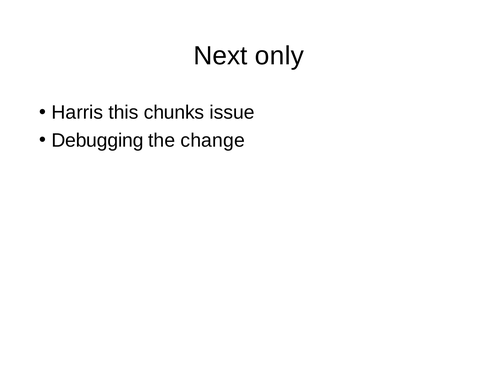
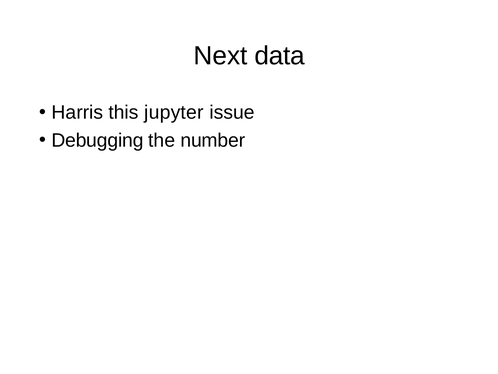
only: only -> data (280, 56)
chunks: chunks -> jupyter (174, 112)
change: change -> number (213, 140)
